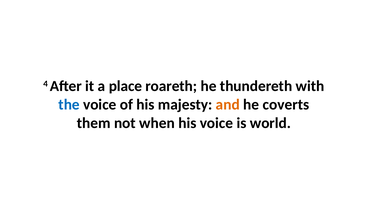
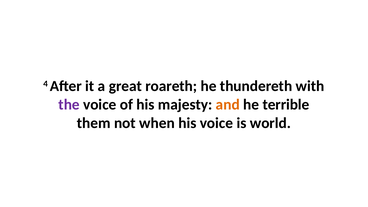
place: place -> great (125, 86)
the colour: blue -> purple (69, 105)
coverts: coverts -> terrible (286, 105)
